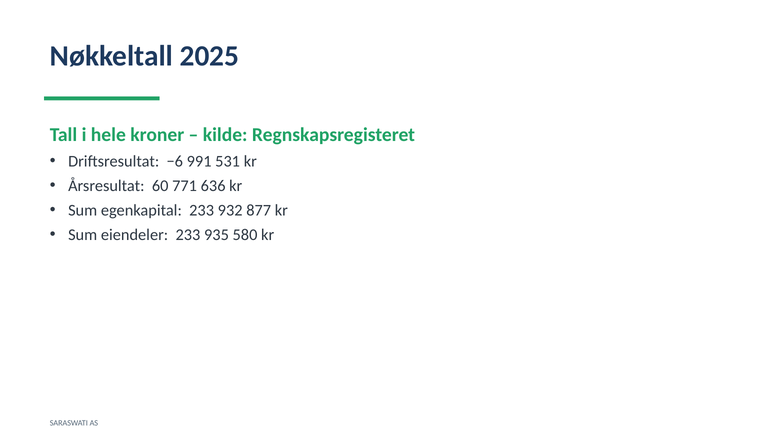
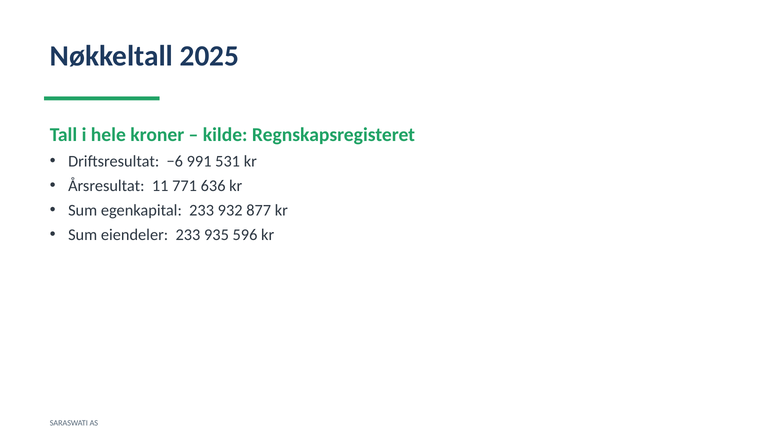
60: 60 -> 11 (160, 185)
580: 580 -> 596 (245, 234)
